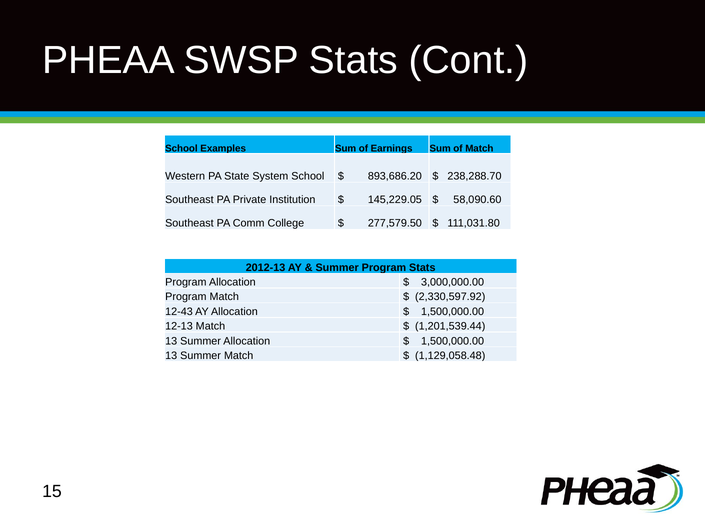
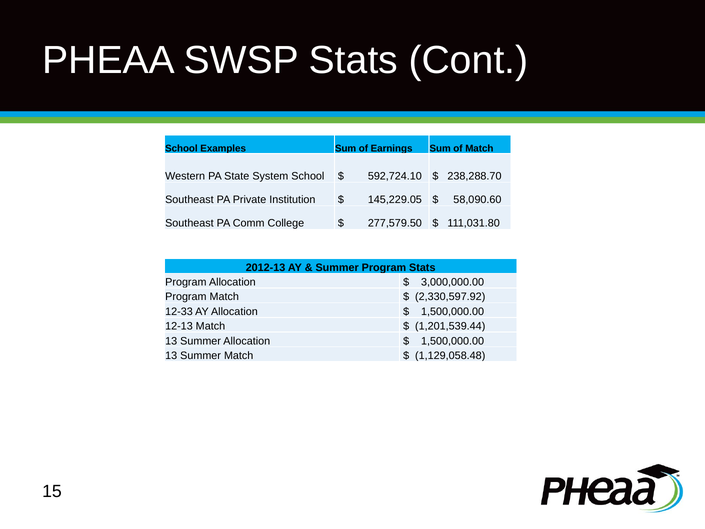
893,686.20: 893,686.20 -> 592,724.10 (395, 176)
12-43: 12-43 -> 12-33 (179, 311)
